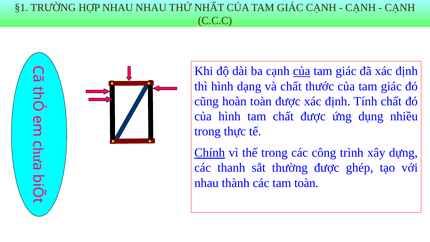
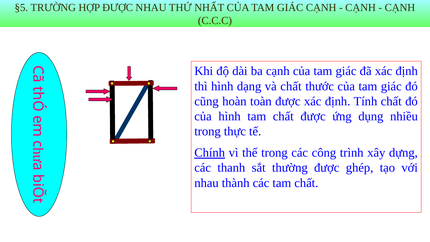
§1: §1 -> §5 (21, 8)
HỢP NHAU: NHAU -> ĐƯỢC (118, 8)
của underline: present -> none (302, 71)
các tam toàn: toàn -> chất (306, 183)
